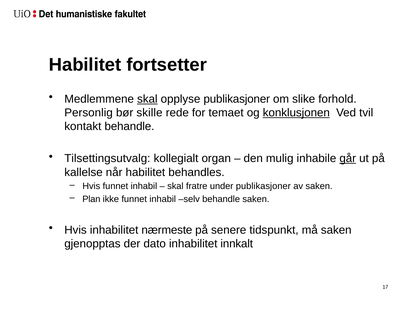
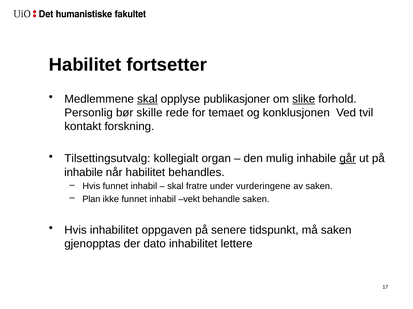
slike underline: none -> present (304, 99)
konklusjonen underline: present -> none (296, 113)
kontakt behandle: behandle -> forskning (129, 127)
kallelse: kallelse -> inhabile (84, 173)
under publikasjoner: publikasjoner -> vurderingene (263, 187)
selv: selv -> vekt (189, 200)
nærmeste: nærmeste -> oppgaven (167, 230)
innkalt: innkalt -> lettere (237, 244)
